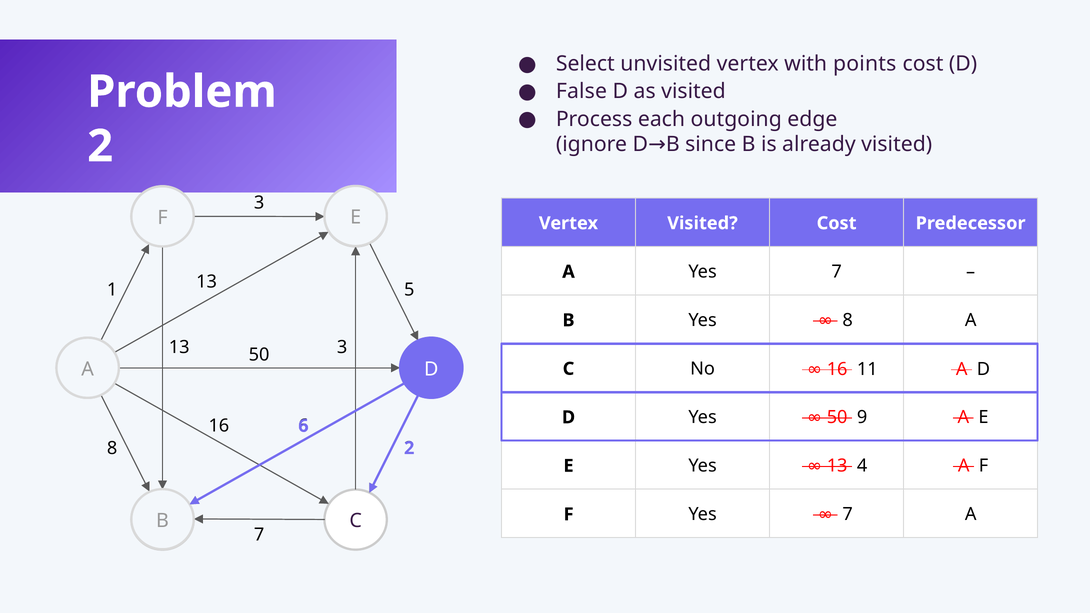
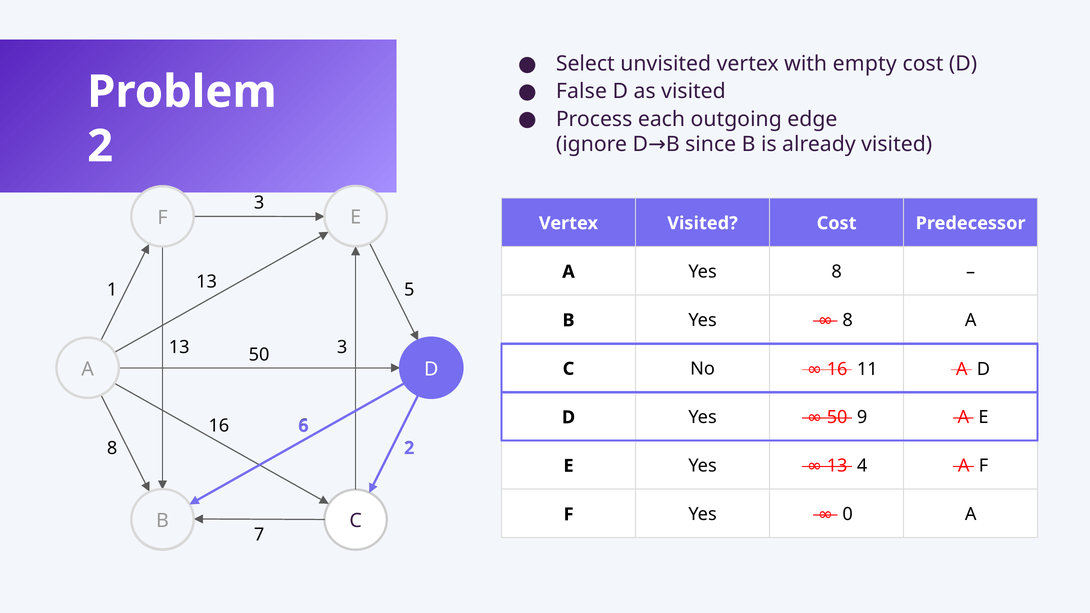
points: points -> empty (865, 64)
Yes 7: 7 -> 8 (837, 272)
7: 7 -> 0 (848, 515)
